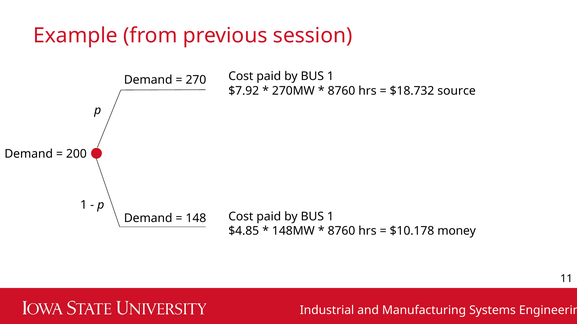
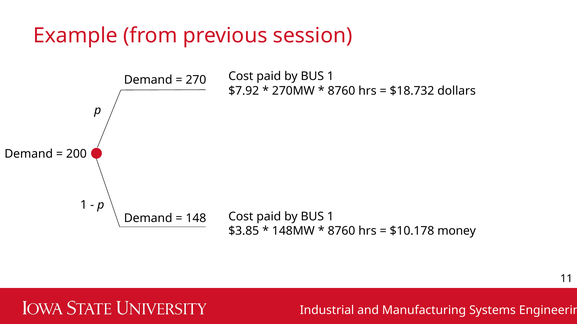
source: source -> dollars (457, 91)
$4.85: $4.85 -> $3.85 (244, 231)
